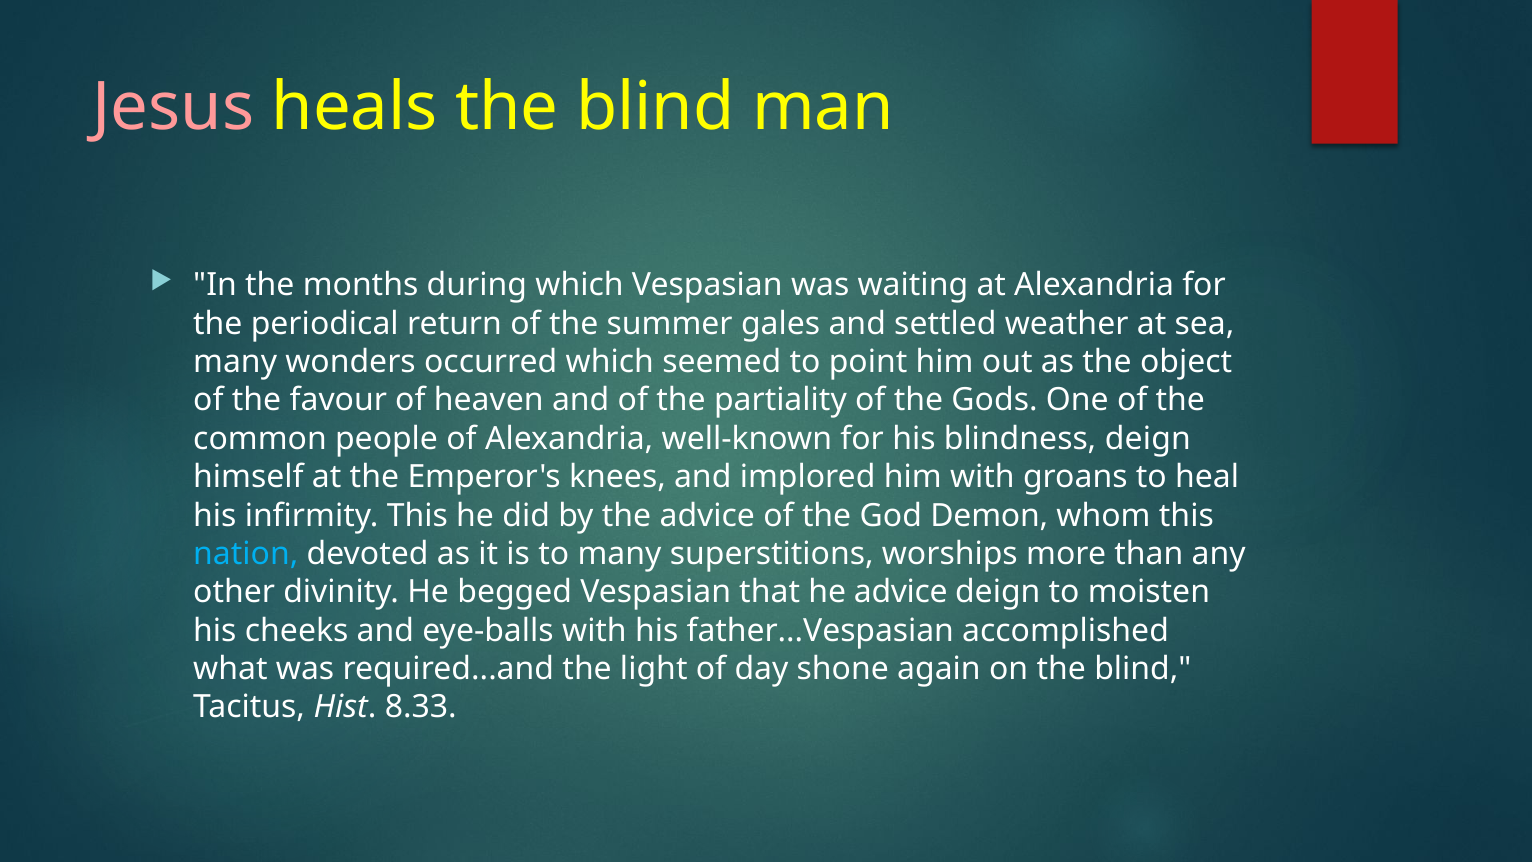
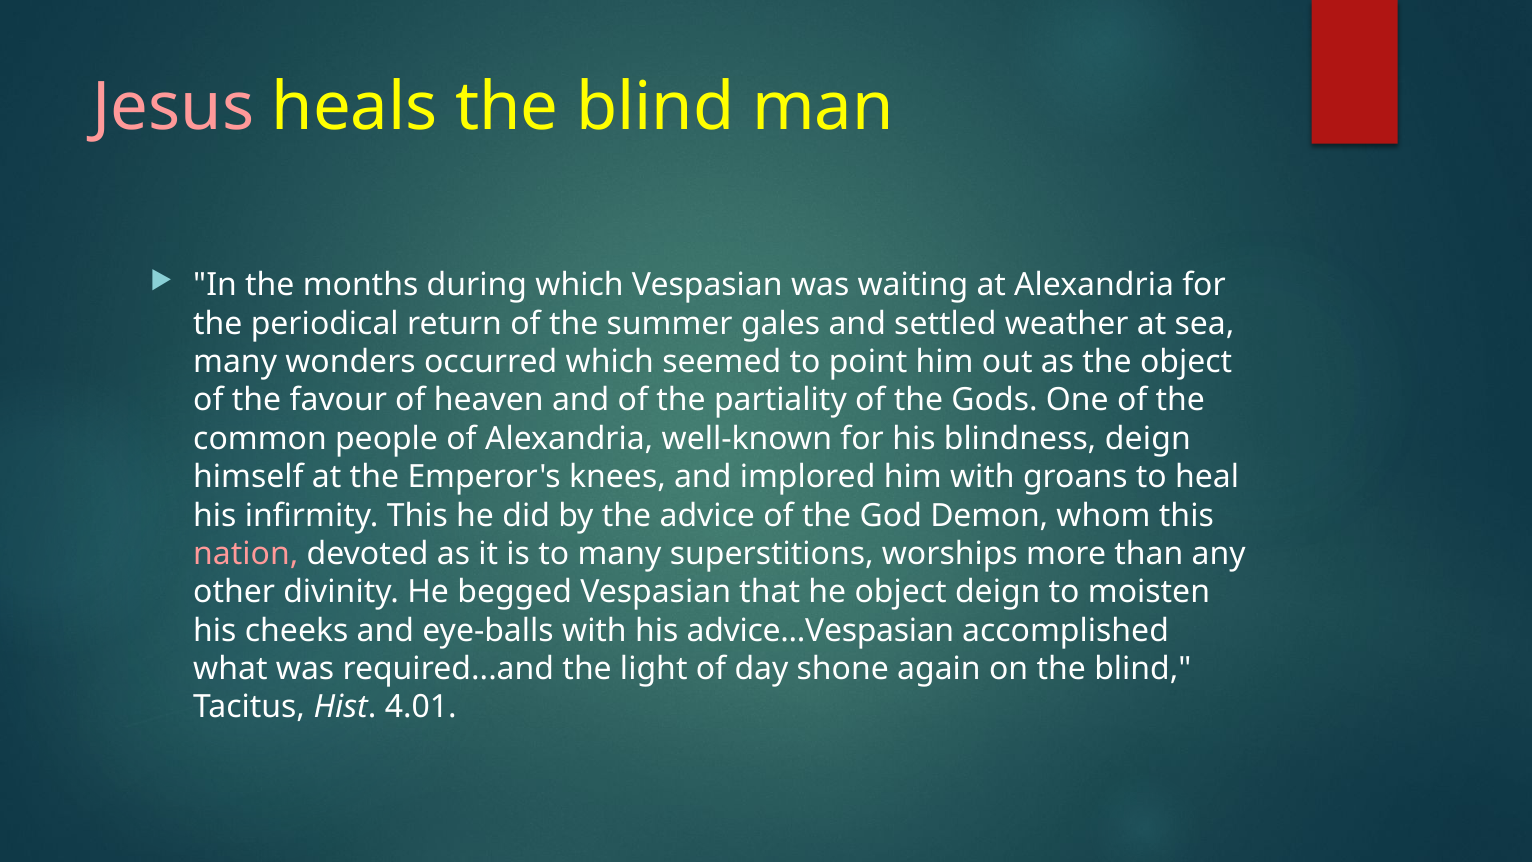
nation colour: light blue -> pink (246, 554)
he advice: advice -> object (901, 592)
father...Vespasian: father...Vespasian -> advice...Vespasian (820, 630)
8.33: 8.33 -> 4.01 (421, 707)
